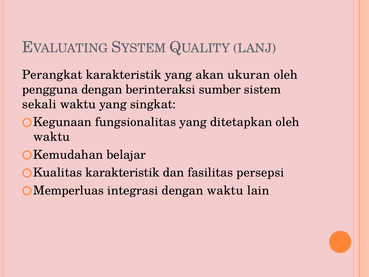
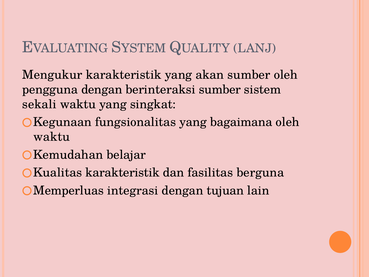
Perangkat: Perangkat -> Mengukur (52, 75)
akan ukuran: ukuran -> sumber (249, 75)
ditetapkan: ditetapkan -> bagaimana (241, 122)
persepsi: persepsi -> berguna (260, 172)
dengan waktu: waktu -> tujuan (225, 190)
